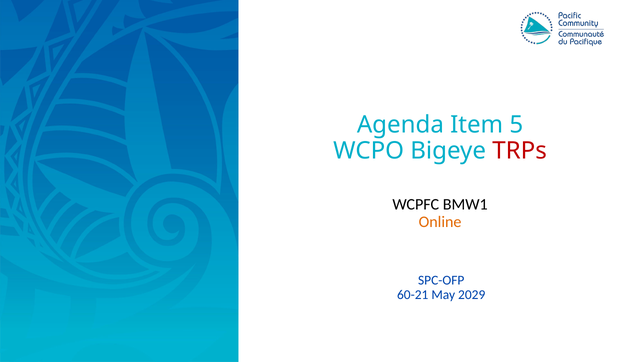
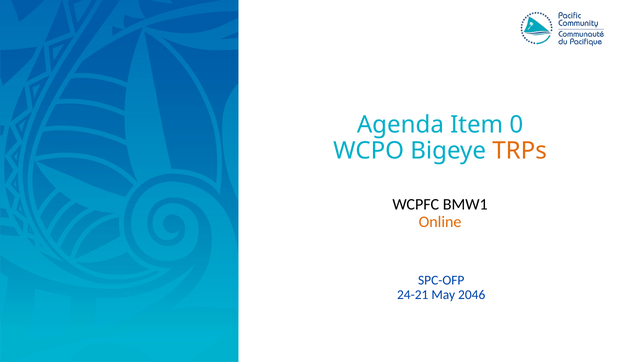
5: 5 -> 0 (516, 124)
TRPs colour: red -> orange (520, 151)
60-21: 60-21 -> 24-21 (413, 294)
2029: 2029 -> 2046 (472, 294)
